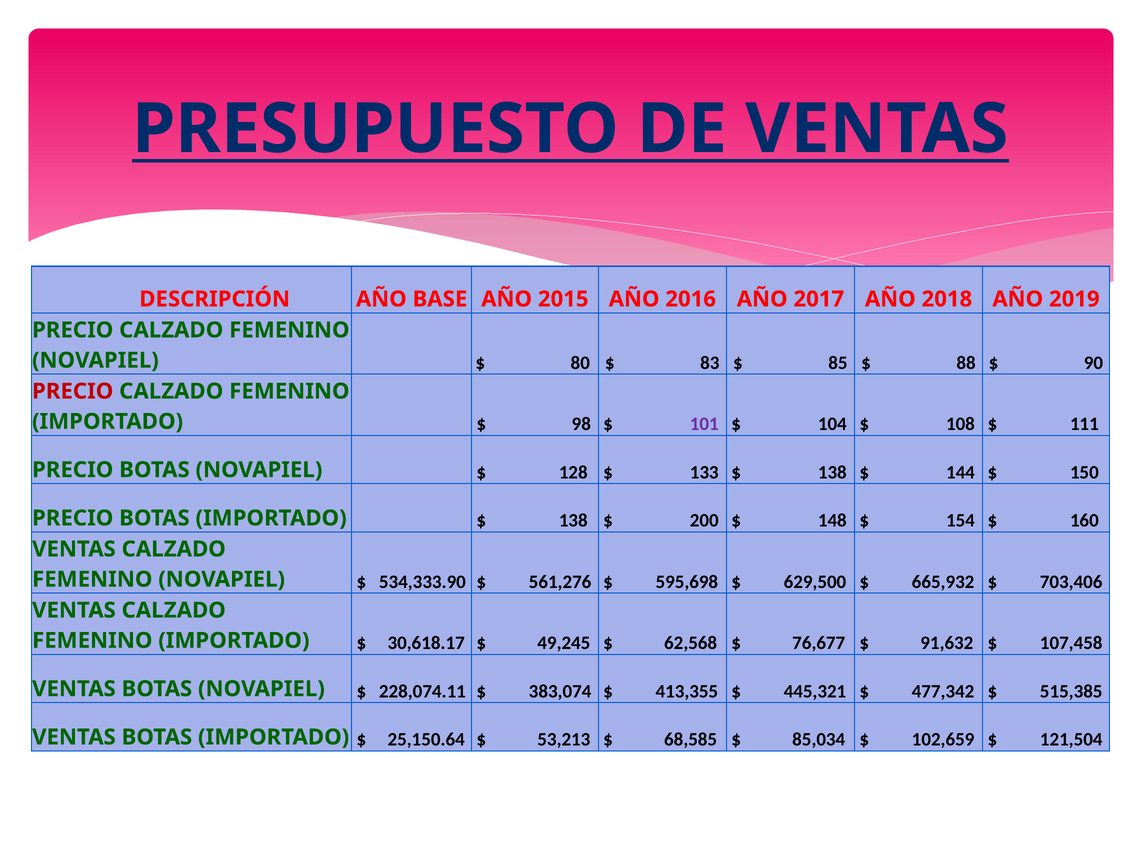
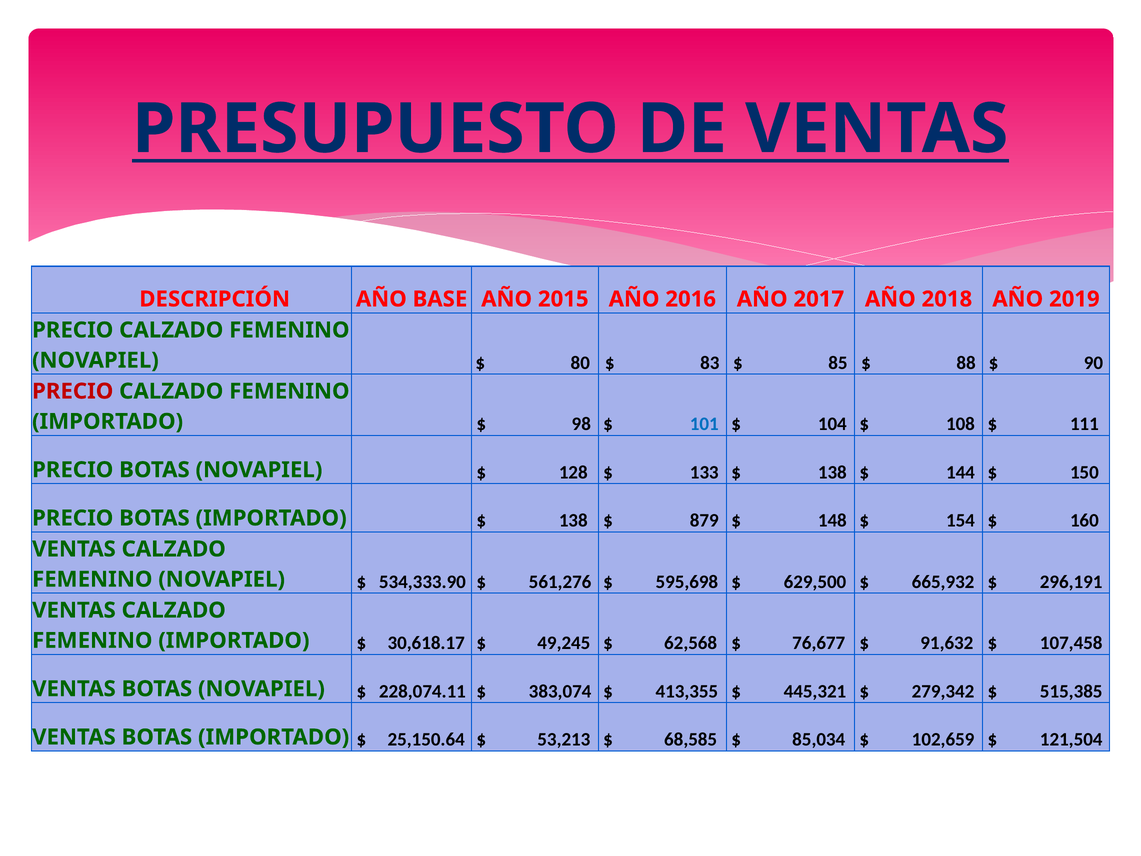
101 colour: purple -> blue (704, 424)
200: 200 -> 879 (704, 520)
703,406: 703,406 -> 296,191 (1071, 582)
477,342: 477,342 -> 279,342 (943, 691)
